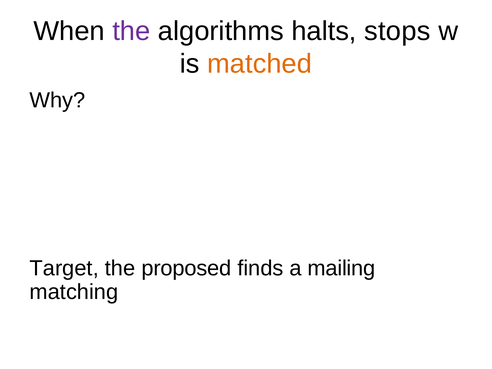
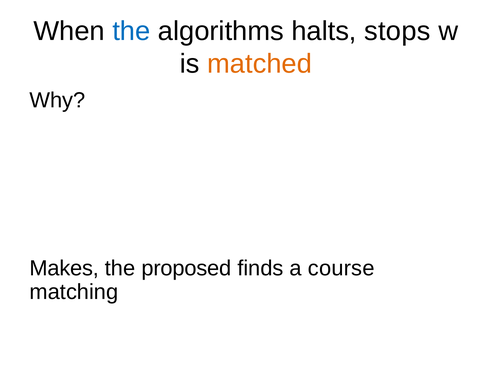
the colour: purple -> blue (131, 31)
Target: Target -> Makes (64, 268)
mailing: mailing -> course (341, 268)
